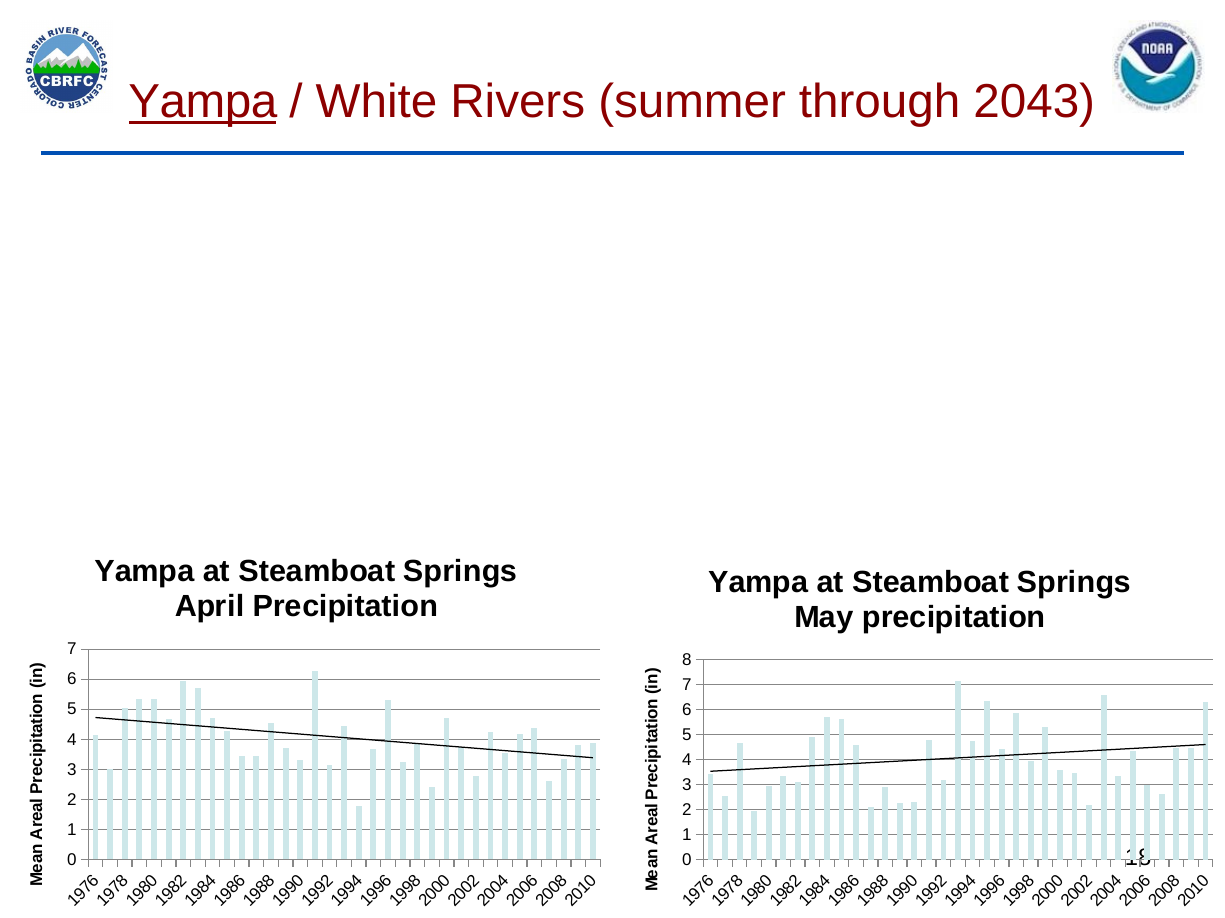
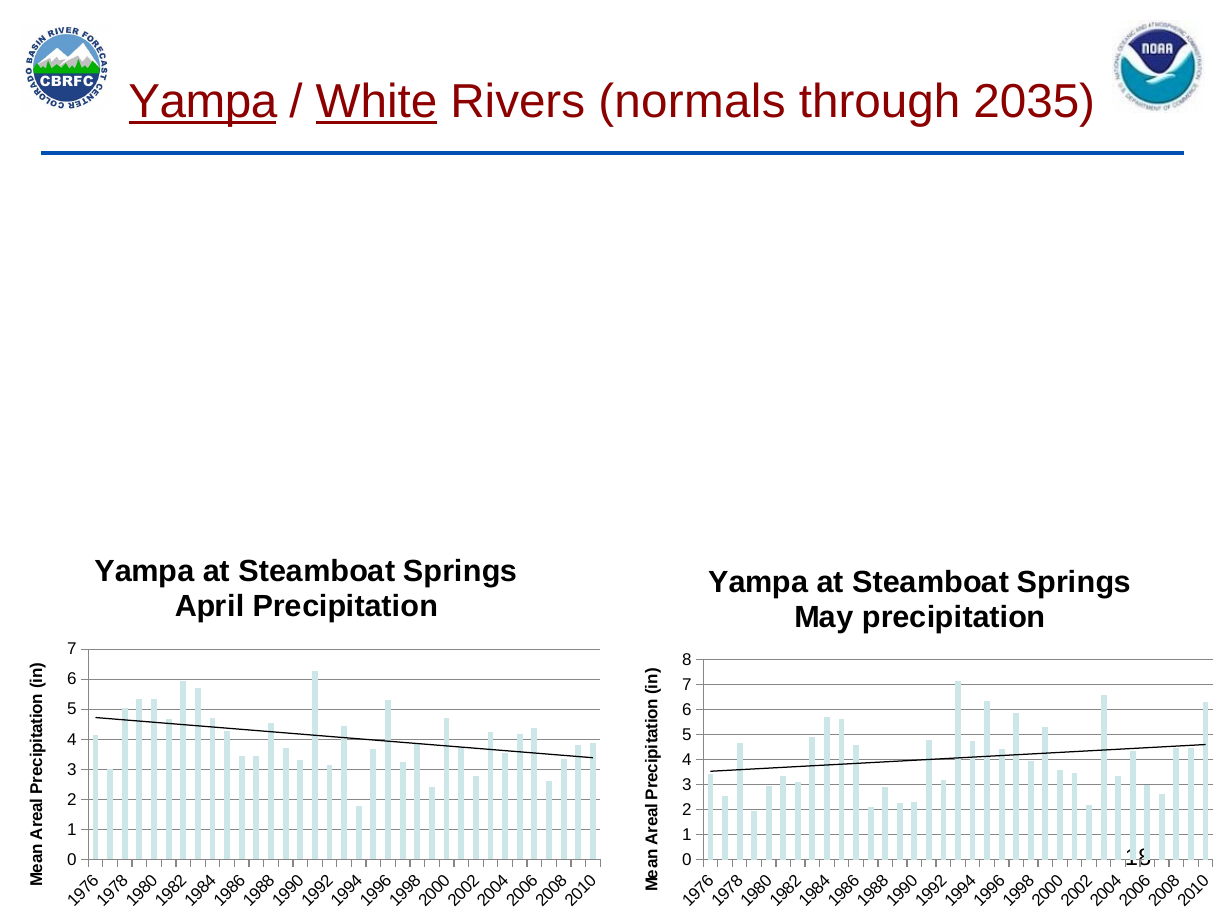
White underline: none -> present (377, 102)
summer: summer -> normals (692, 102)
2043: 2043 -> 2035 (1034, 102)
